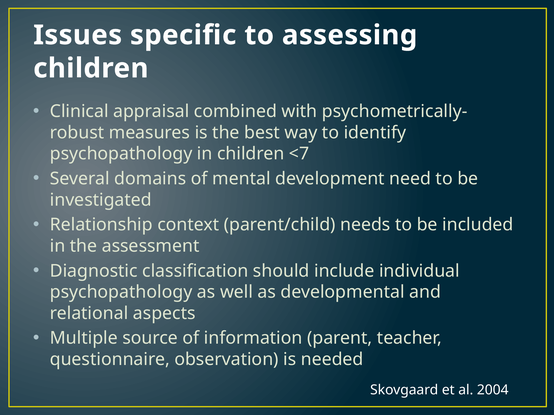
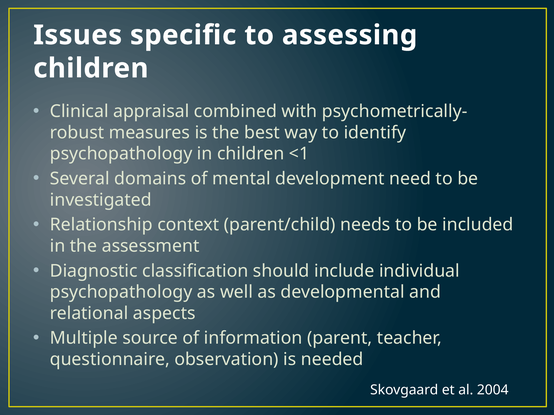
<7: <7 -> <1 (299, 154)
